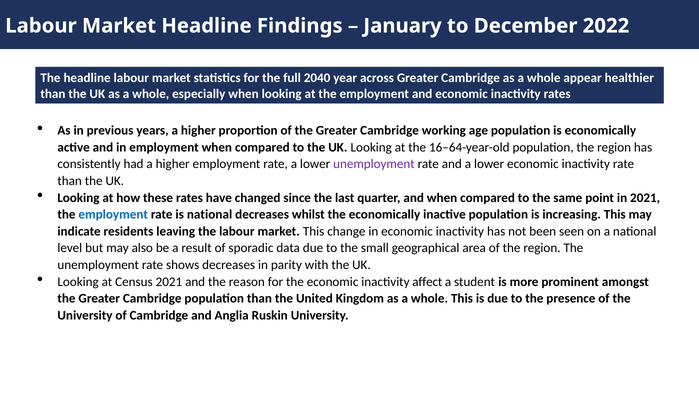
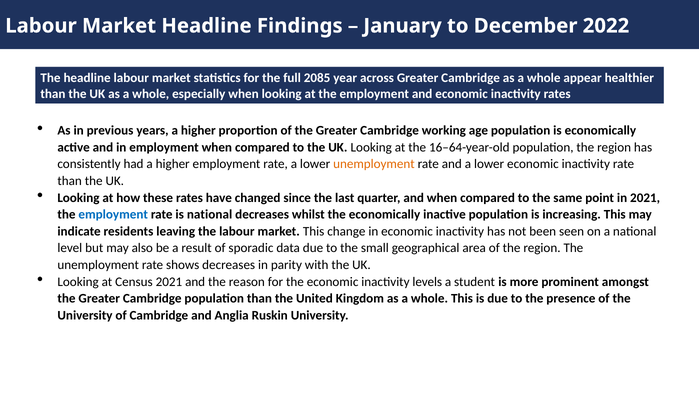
2040: 2040 -> 2085 (317, 78)
unemployment colour: purple -> orange (374, 164)
affect: affect -> levels (427, 282)
